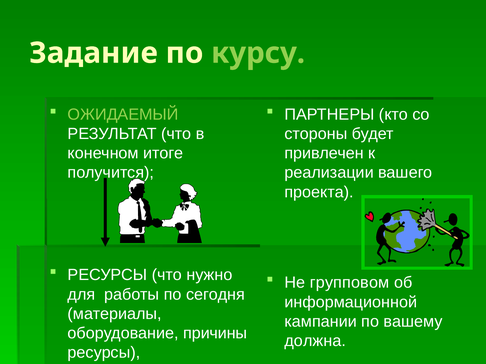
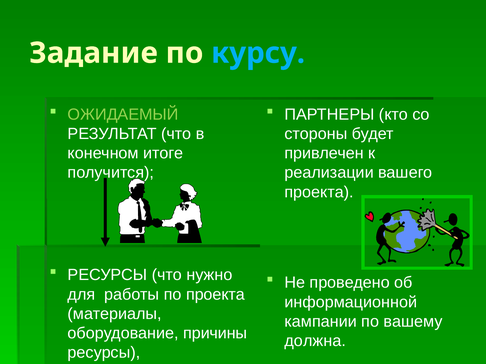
курсу colour: light green -> light blue (258, 53)
групповом: групповом -> проведено (350, 283)
по сегодня: сегодня -> проекта (215, 295)
